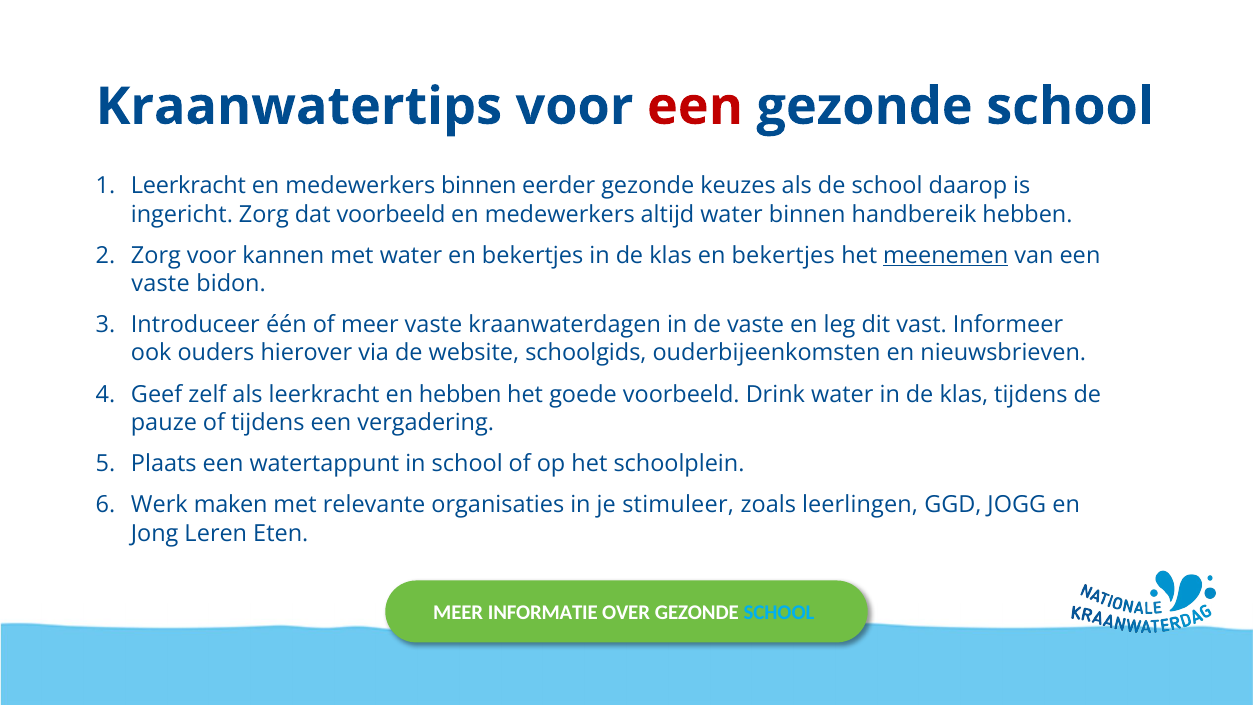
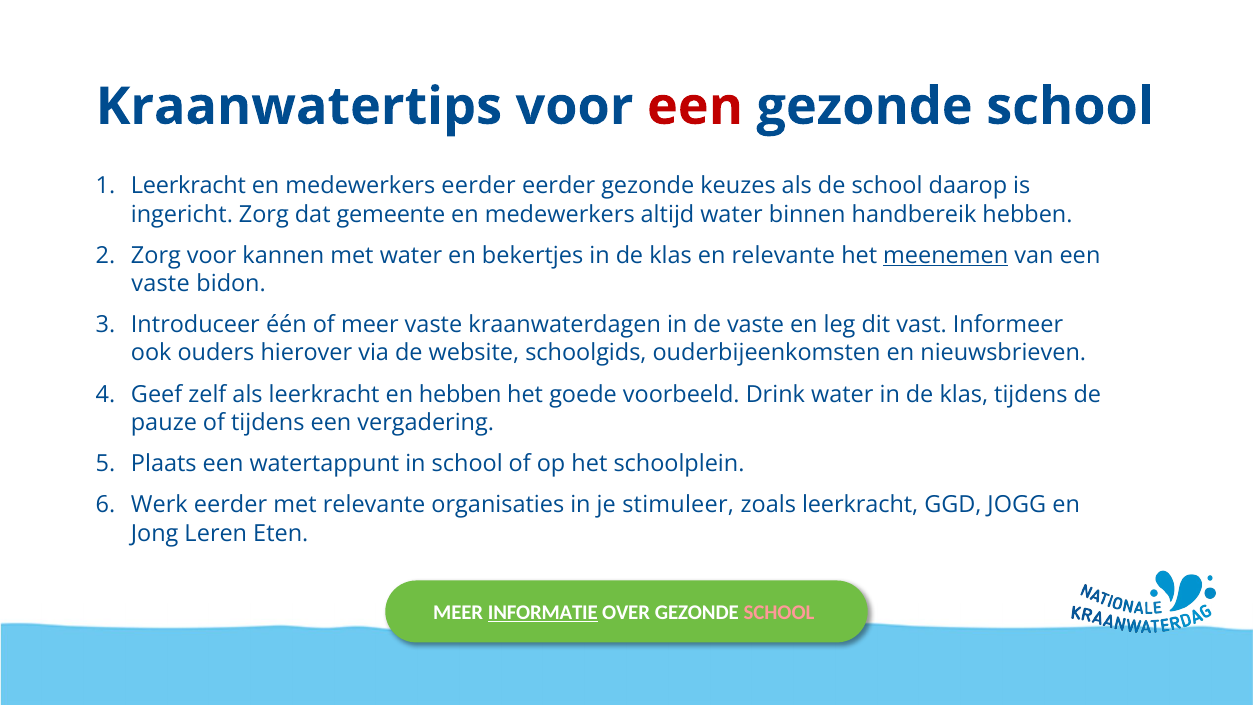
medewerkers binnen: binnen -> eerder (479, 186)
dat voorbeeld: voorbeeld -> gemeente (391, 214)
klas en bekertjes: bekertjes -> relevante (783, 255)
Werk maken: maken -> eerder (231, 505)
zoals leerlingen: leerlingen -> leerkracht (860, 505)
INFORMATIE underline: none -> present (543, 613)
SCHOOL colour: light blue -> pink (779, 613)
